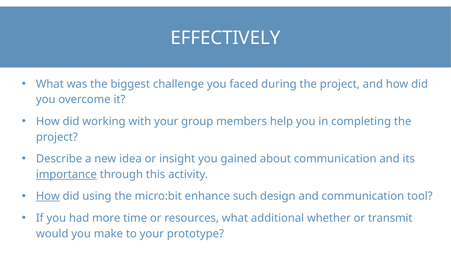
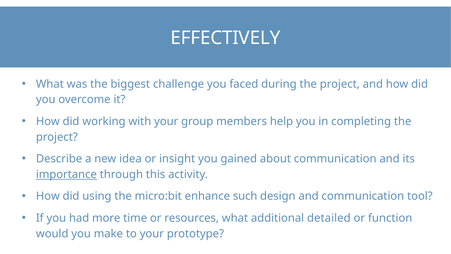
How underline: present -> none (48, 196)
whether: whether -> detailed (329, 218)
transmit: transmit -> function (390, 218)
